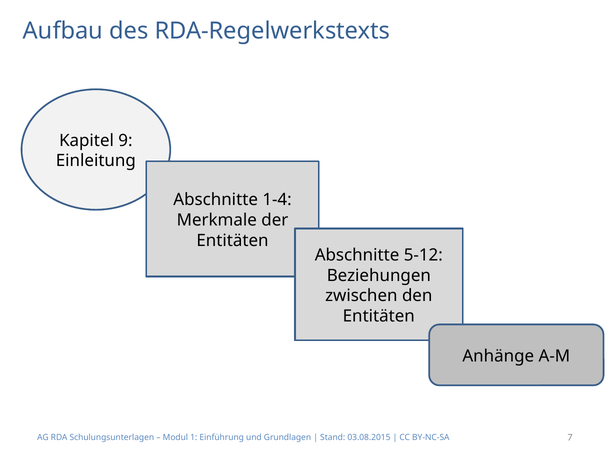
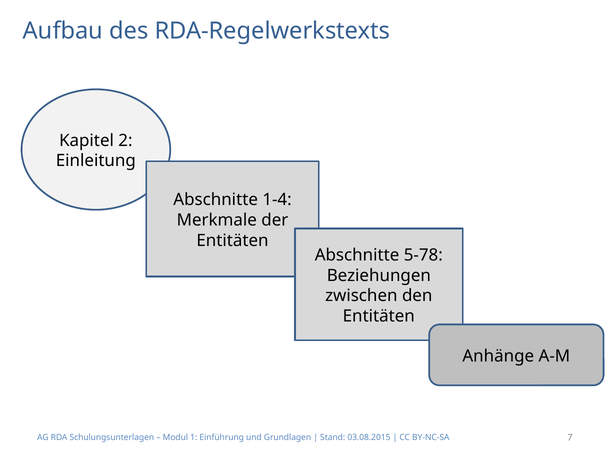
9: 9 -> 2 (125, 140)
5-12: 5-12 -> 5-78 (423, 255)
